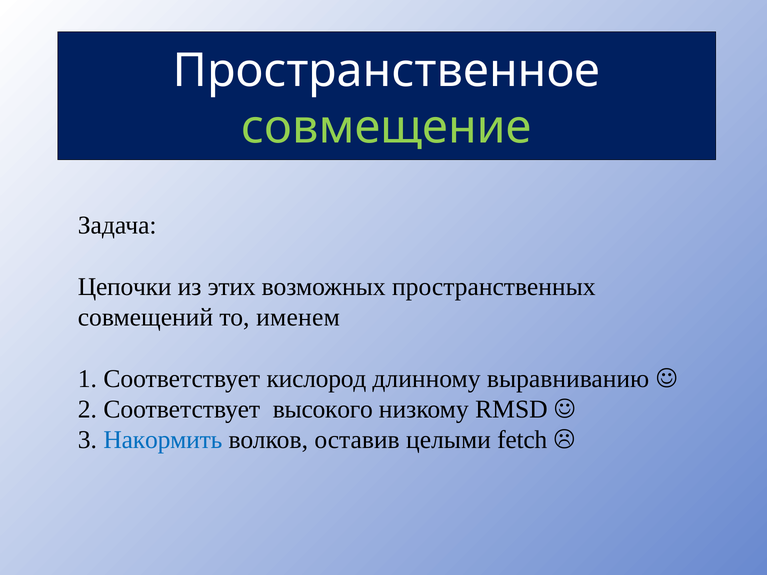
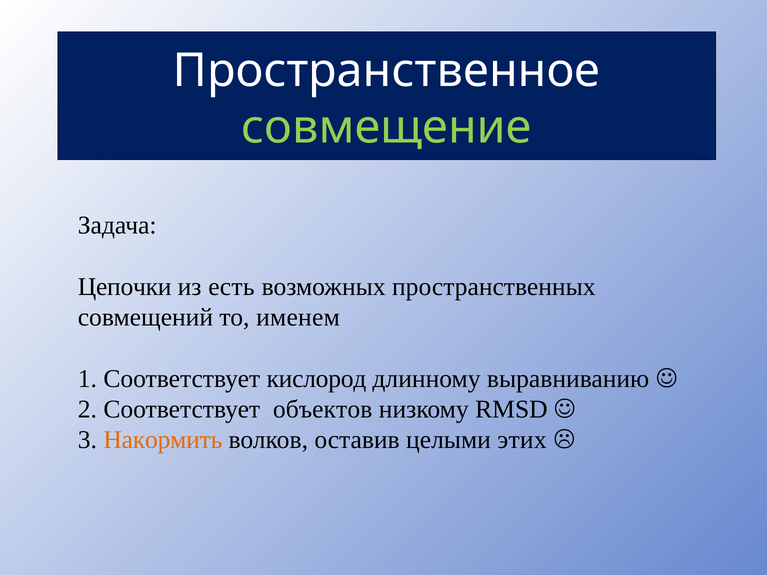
этих: этих -> есть (231, 287)
высокого: высокого -> объектов (323, 409)
Накормить colour: blue -> orange (163, 440)
fetch: fetch -> этих (522, 440)
